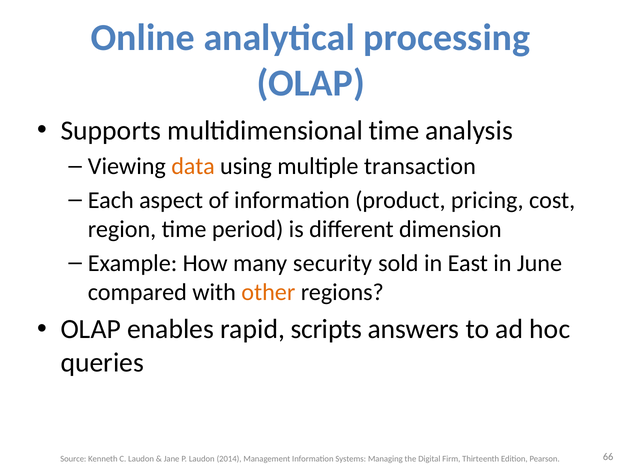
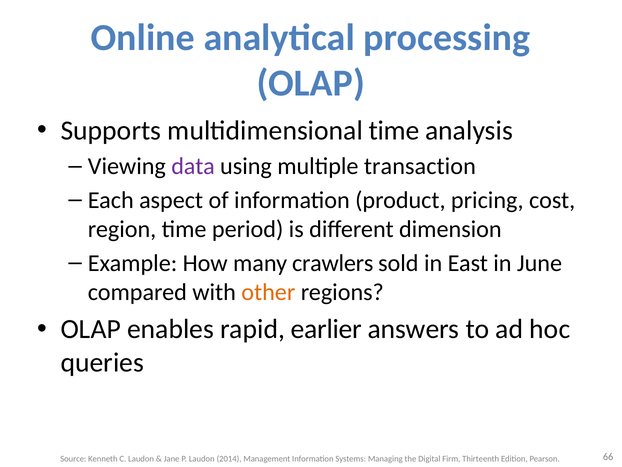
data colour: orange -> purple (193, 166)
security: security -> crawlers (333, 263)
scripts: scripts -> earlier (326, 329)
